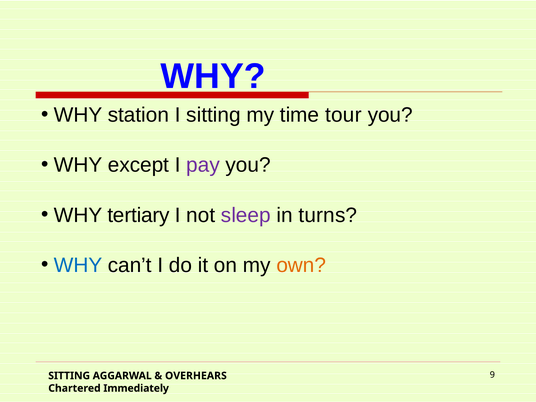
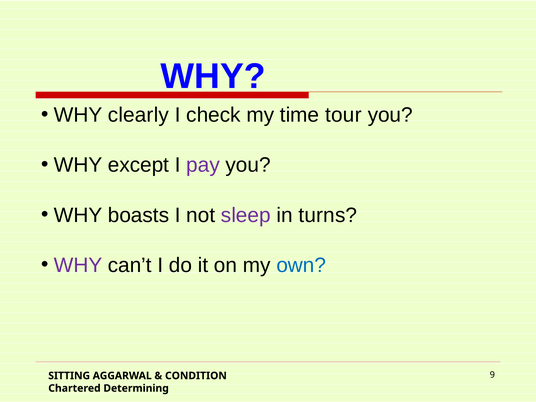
station: station -> clearly (138, 115)
I sitting: sitting -> check (213, 115)
tertiary: tertiary -> boasts (138, 215)
WHY colour: blue -> purple (78, 265)
own colour: orange -> blue (301, 265)
OVERHEARS: OVERHEARS -> CONDITION (196, 376)
Immediately: Immediately -> Determining (136, 388)
